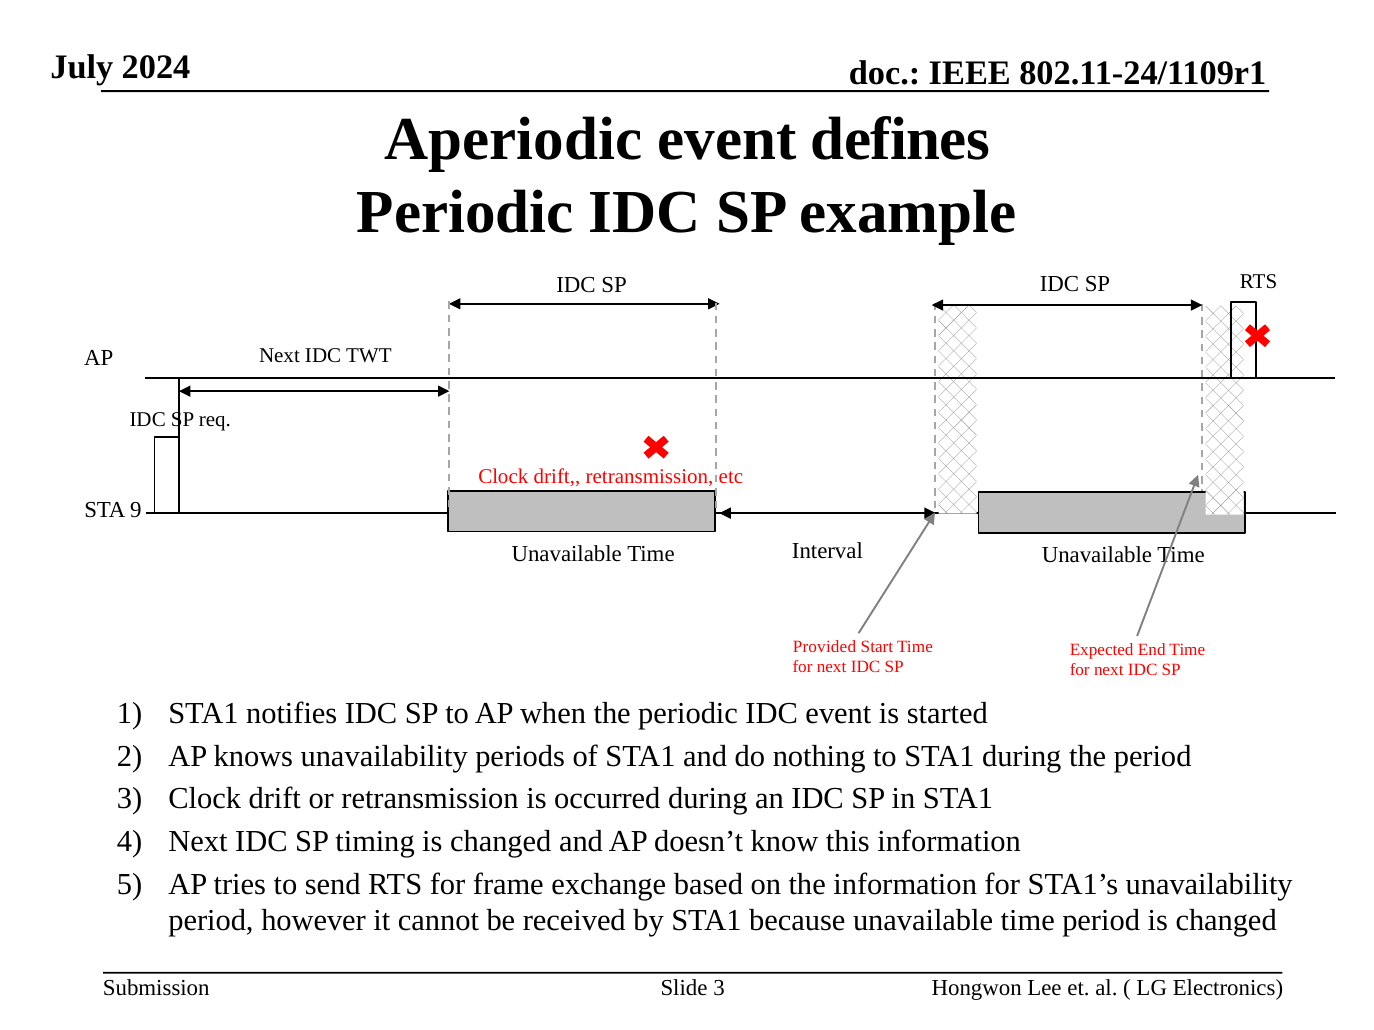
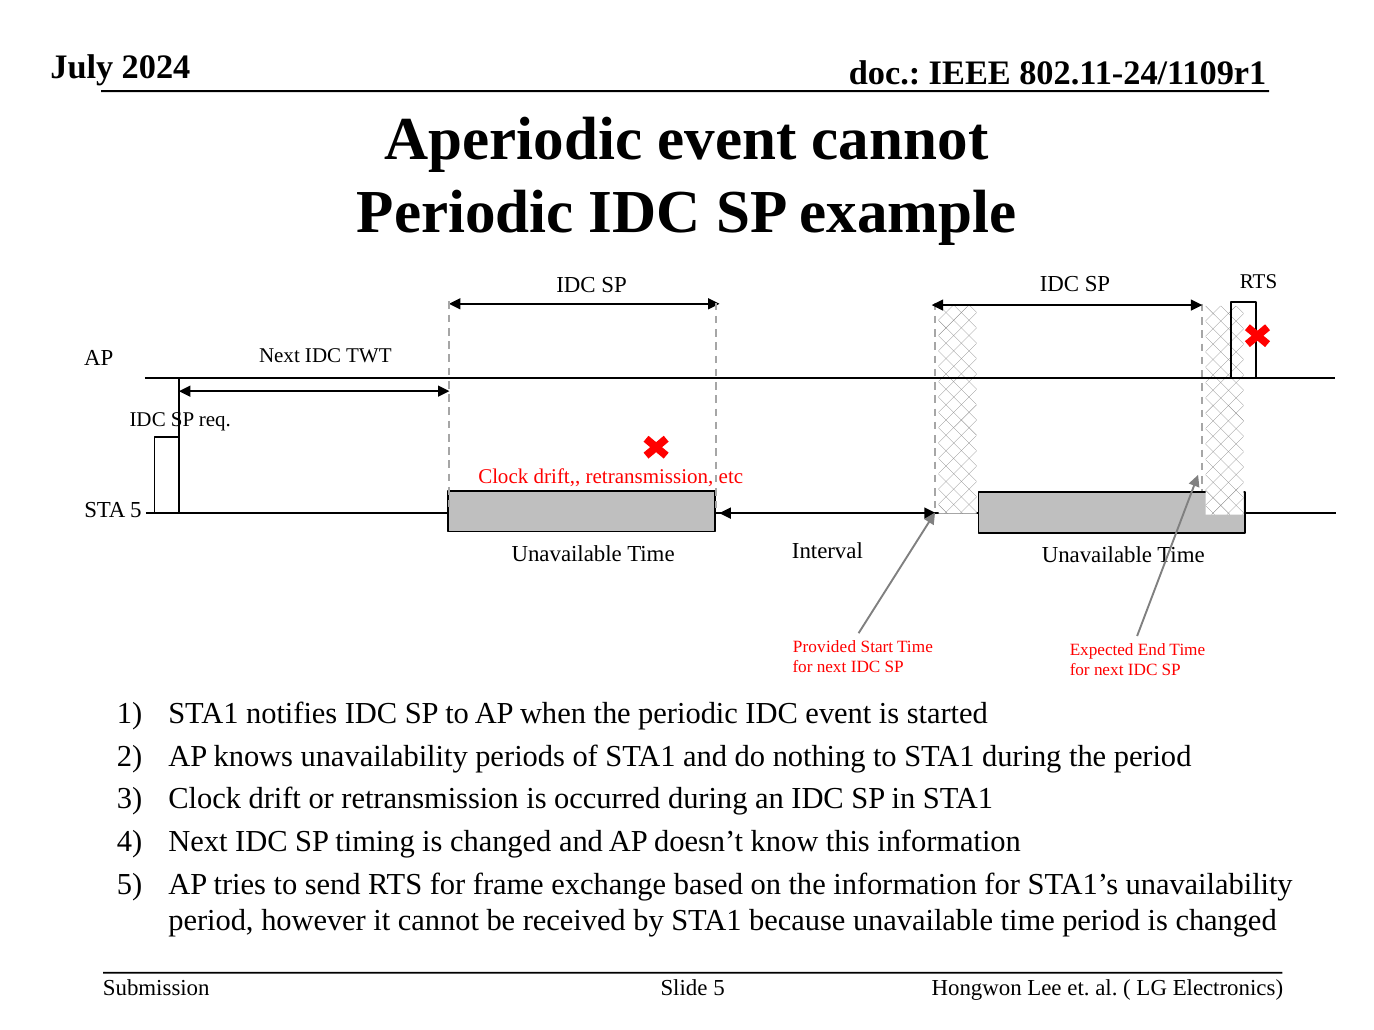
event defines: defines -> cannot (900, 139)
STA 9: 9 -> 5 (136, 511)
Slide 3: 3 -> 5 (719, 988)
